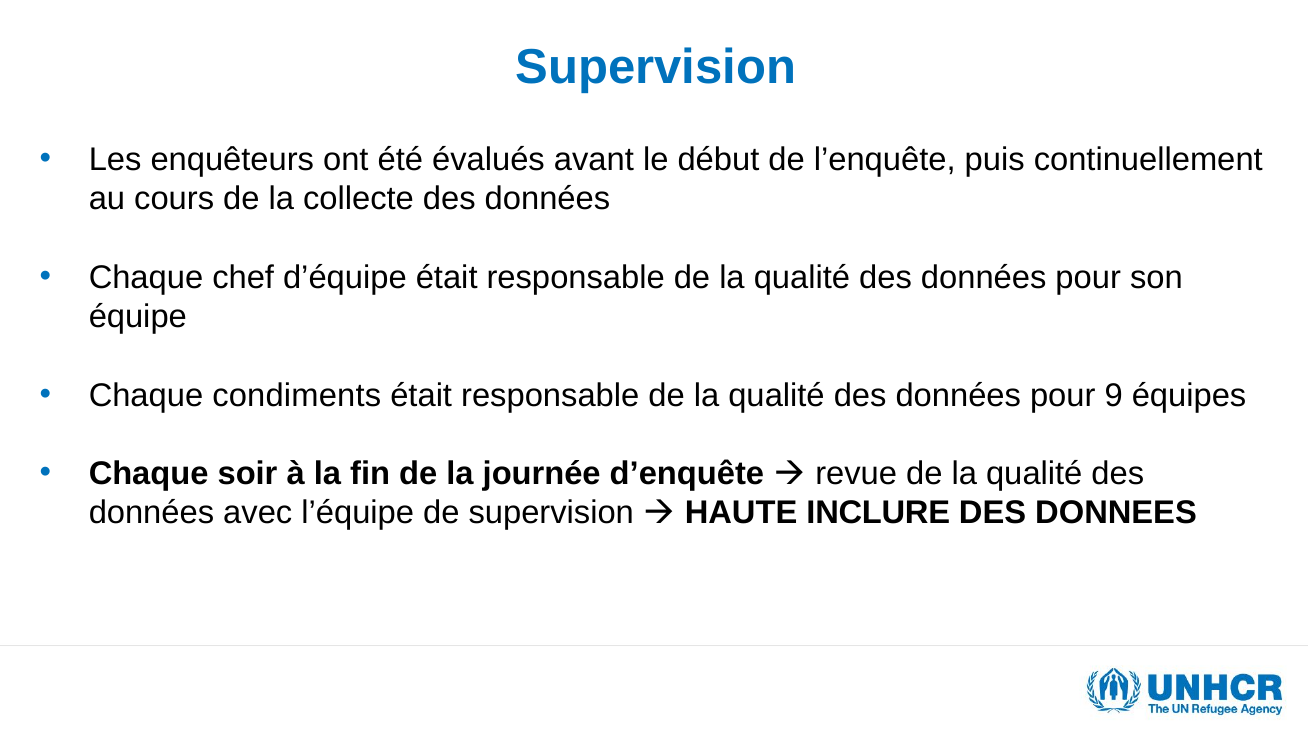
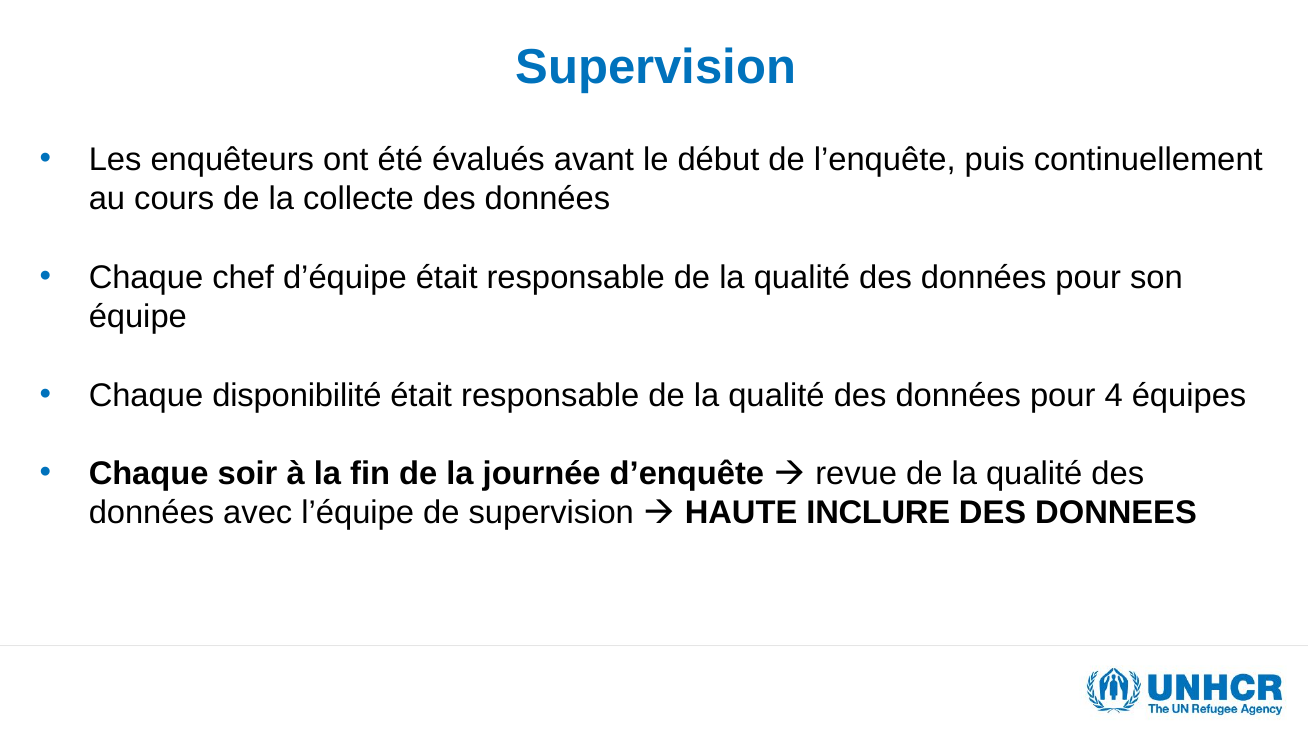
condiments: condiments -> disponibilité (297, 395)
9: 9 -> 4 (1114, 395)
